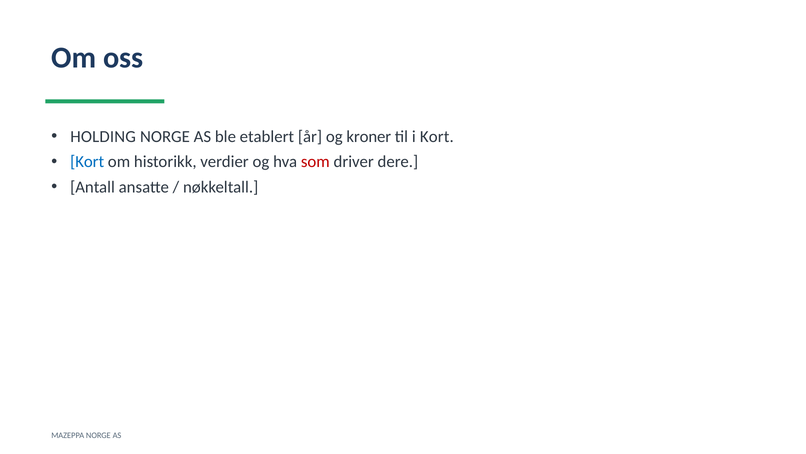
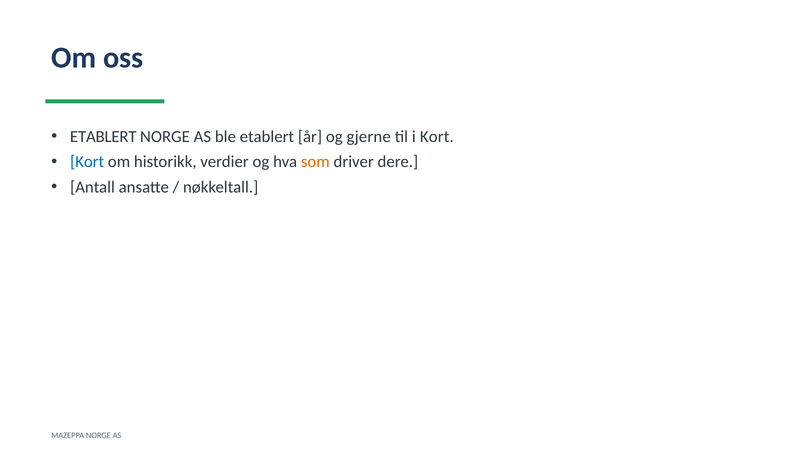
HOLDING: HOLDING -> ETABLERT (103, 137)
kroner: kroner -> gjerne (369, 137)
som colour: red -> orange (315, 162)
